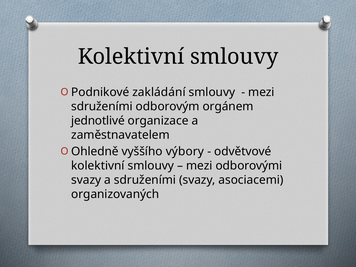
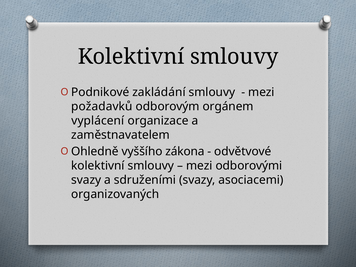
sdruženími: sdruženími -> požadavků (102, 106)
jednotlivé: jednotlivé -> vyplácení (98, 121)
výbory: výbory -> zákona (185, 152)
